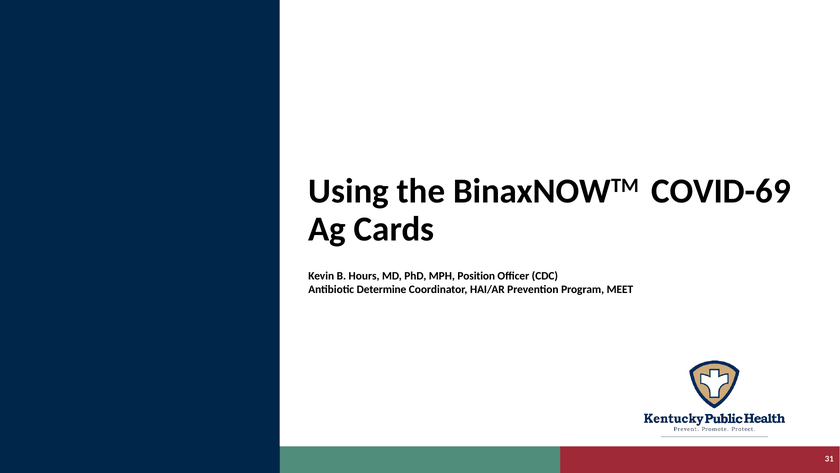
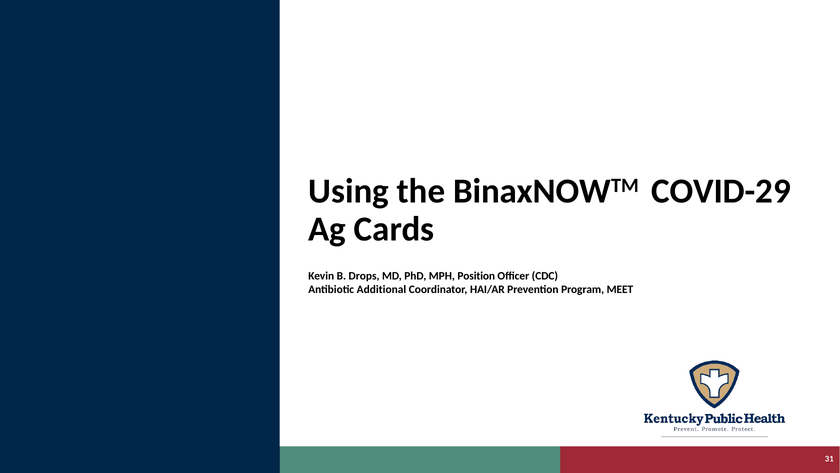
COVID-69: COVID-69 -> COVID-29 (721, 191)
Hours: Hours -> Drops (364, 276)
Determine: Determine -> Additional (381, 289)
